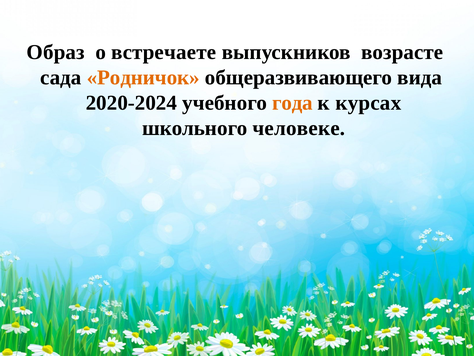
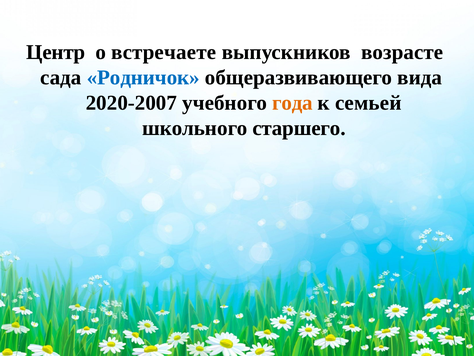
Образ: Образ -> Центр (56, 52)
Родничок colour: orange -> blue (143, 77)
2020-2024: 2020-2024 -> 2020-2007 (131, 103)
курсах: курсах -> семьей (368, 103)
человеке: человеке -> старшего (299, 128)
